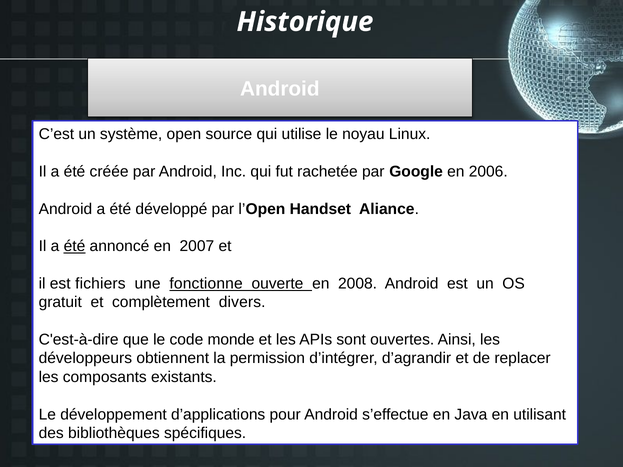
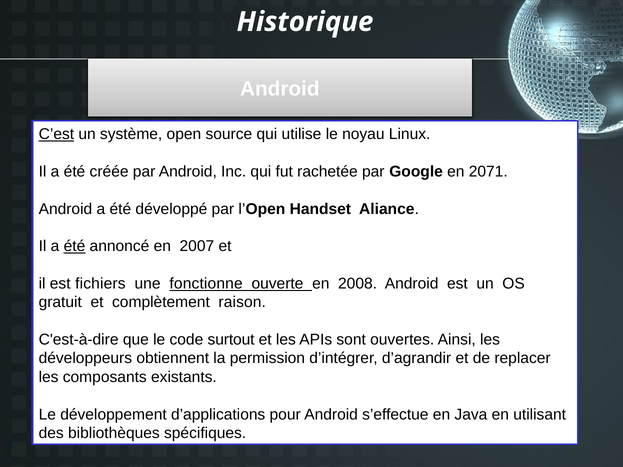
C’est underline: none -> present (56, 134)
2006: 2006 -> 2071 (488, 172)
divers: divers -> raison (242, 302)
monde: monde -> surtout (231, 340)
